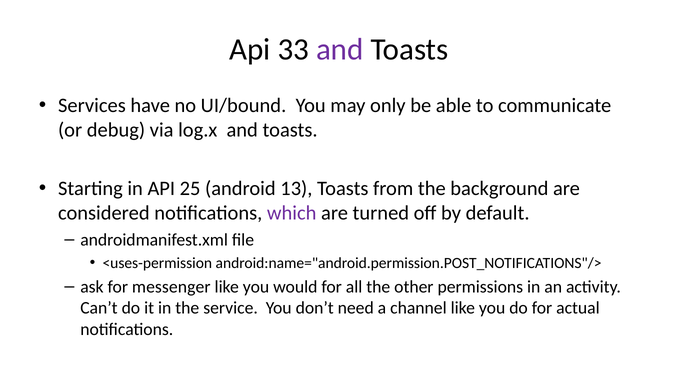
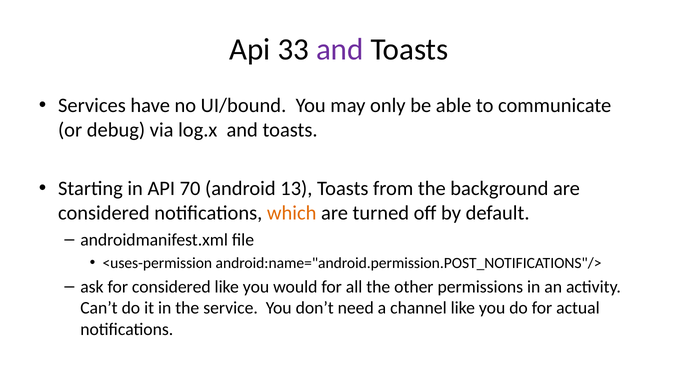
25: 25 -> 70 (190, 188)
which colour: purple -> orange (292, 213)
for messenger: messenger -> considered (171, 286)
